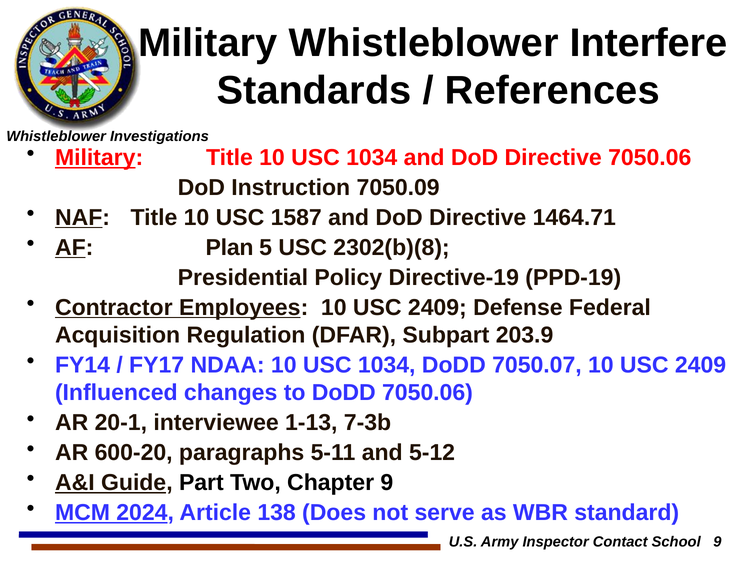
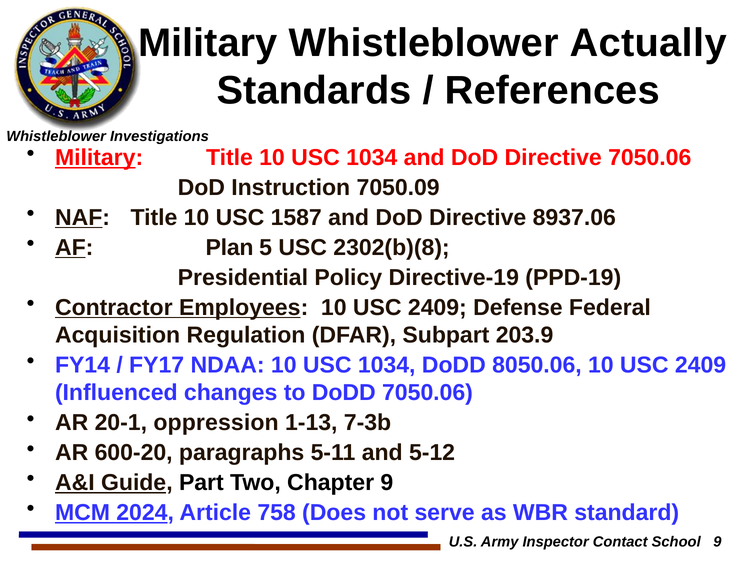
Interfere: Interfere -> Actually (648, 43)
1464.71: 1464.71 -> 8937.06 (574, 218)
7050.07: 7050.07 -> 8050.06 (537, 365)
interviewee: interviewee -> oppression (216, 423)
138: 138 -> 758 (277, 513)
